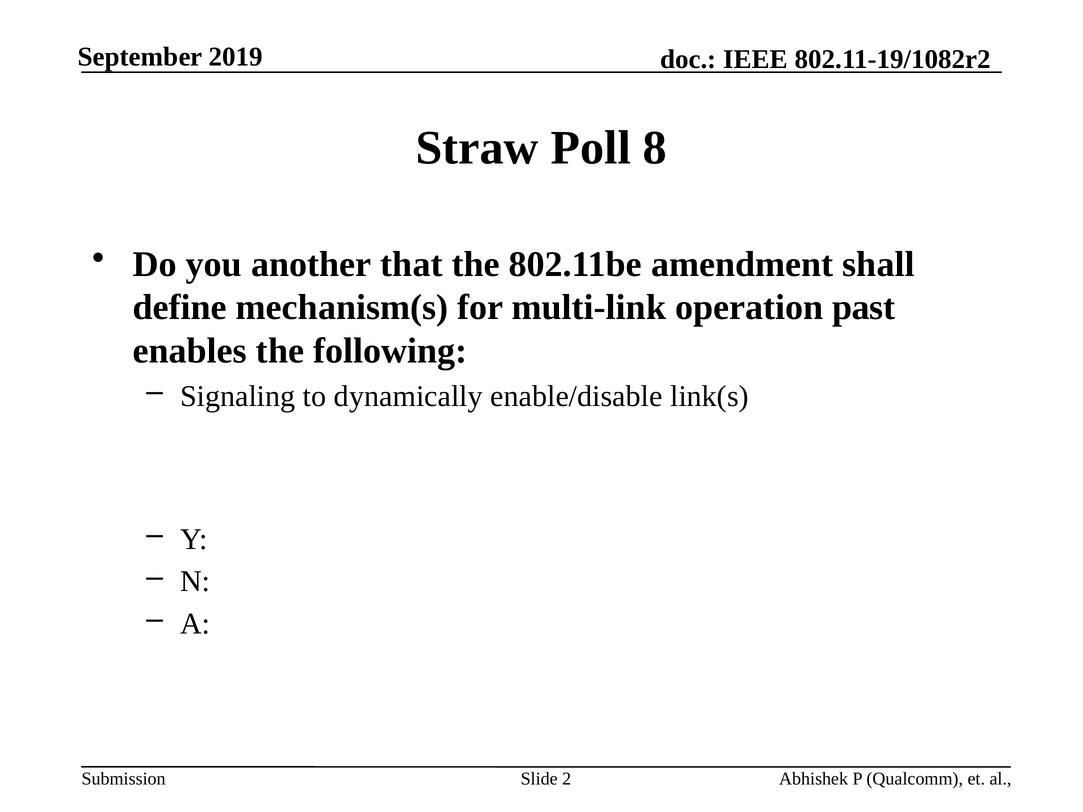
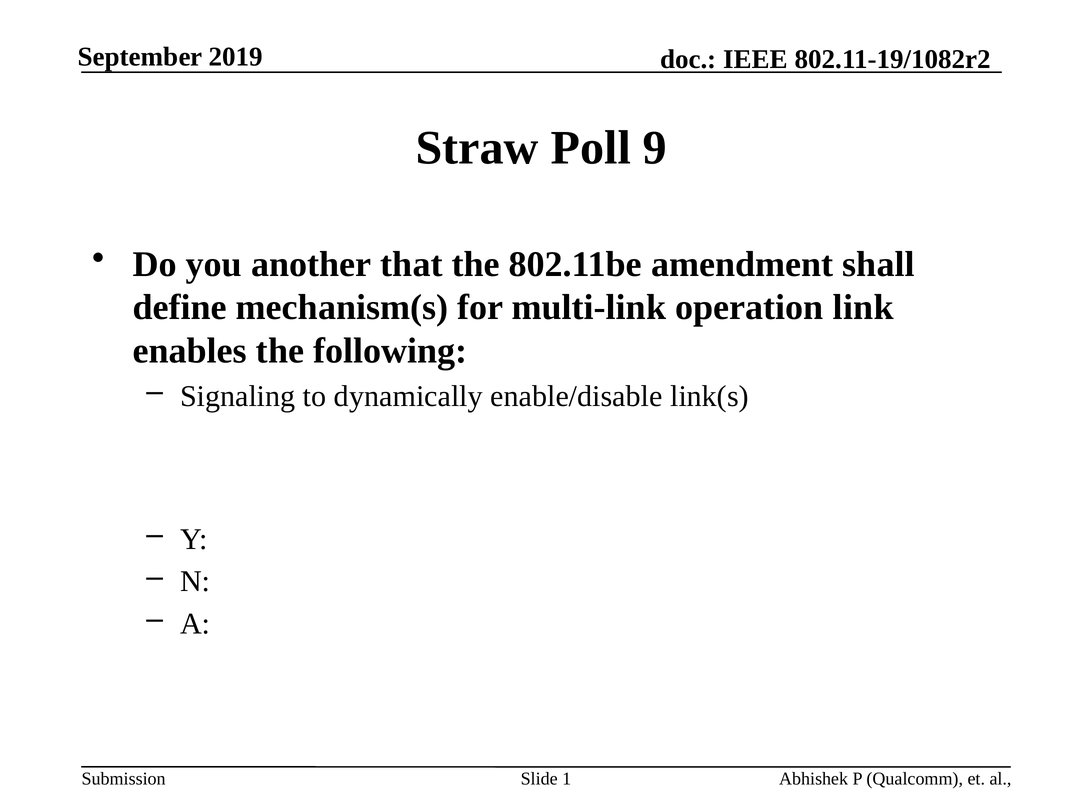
8: 8 -> 9 (655, 148)
past: past -> link (863, 308)
2: 2 -> 1 (567, 779)
